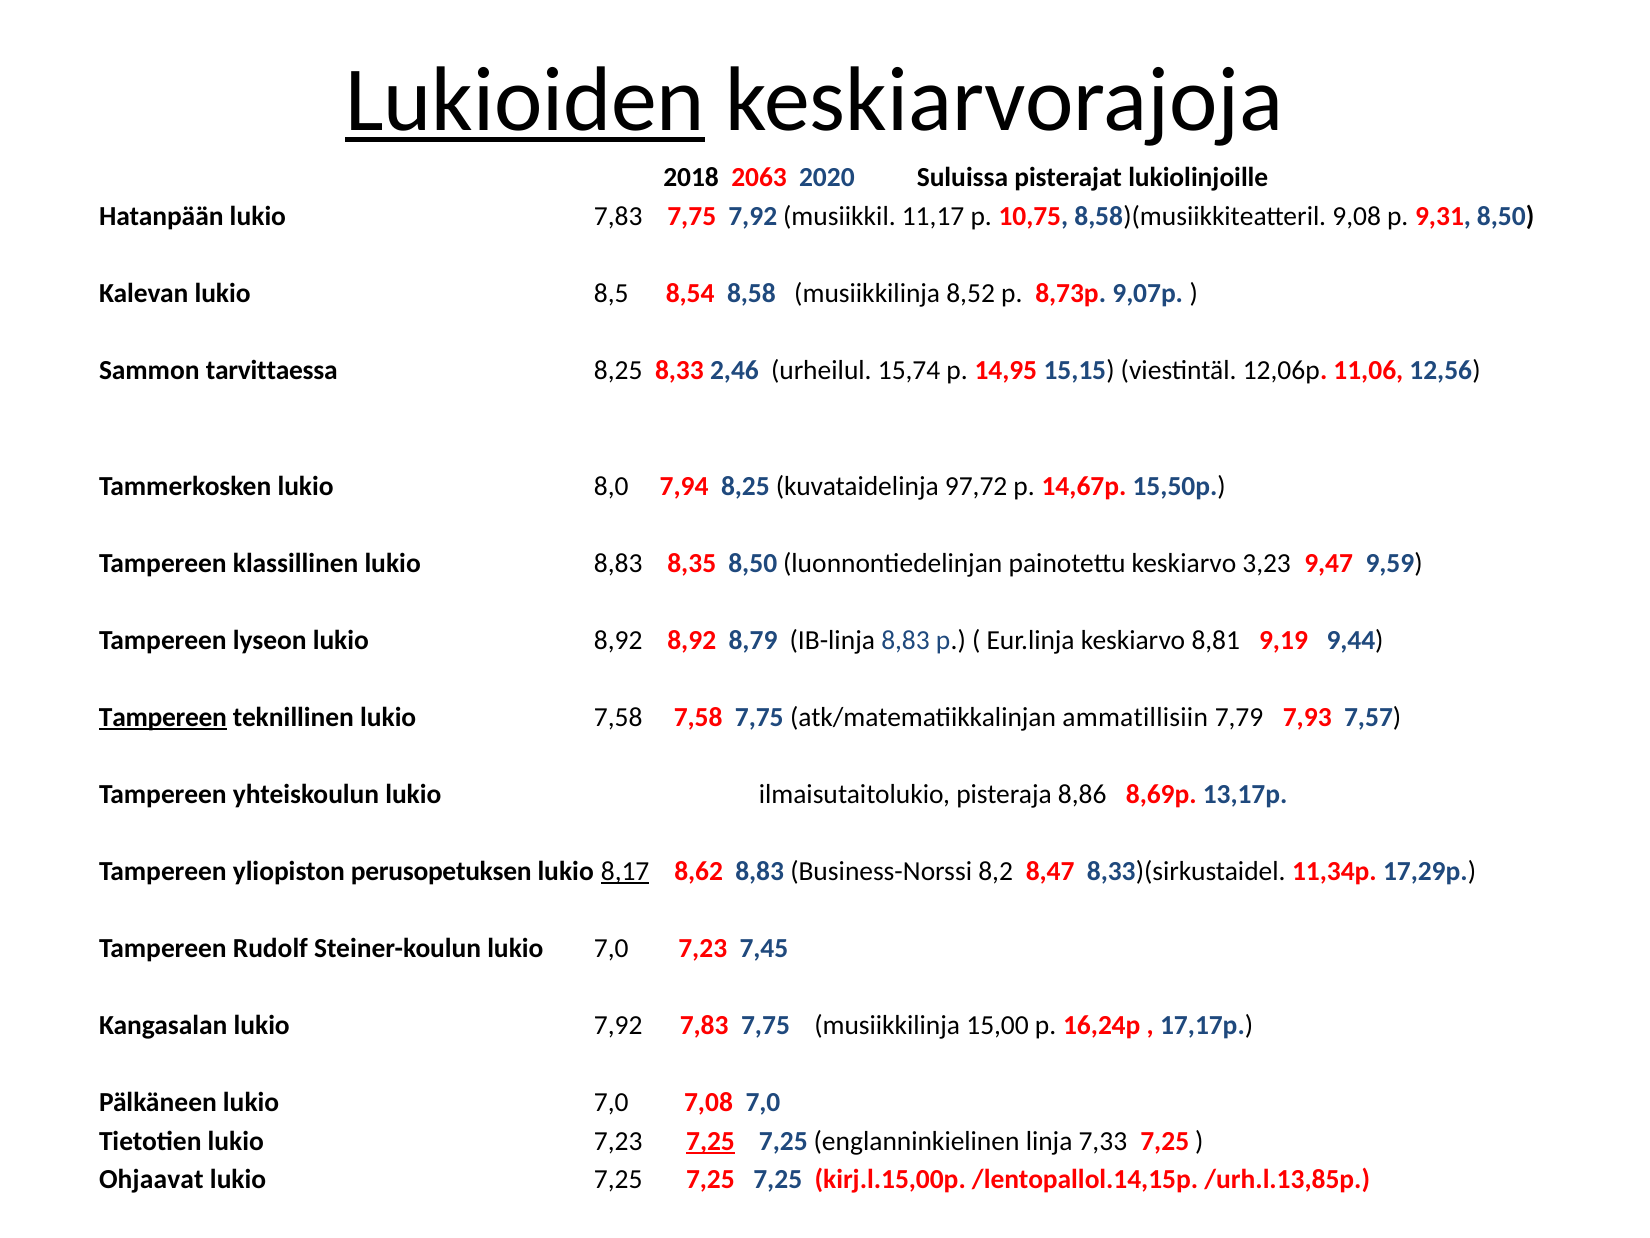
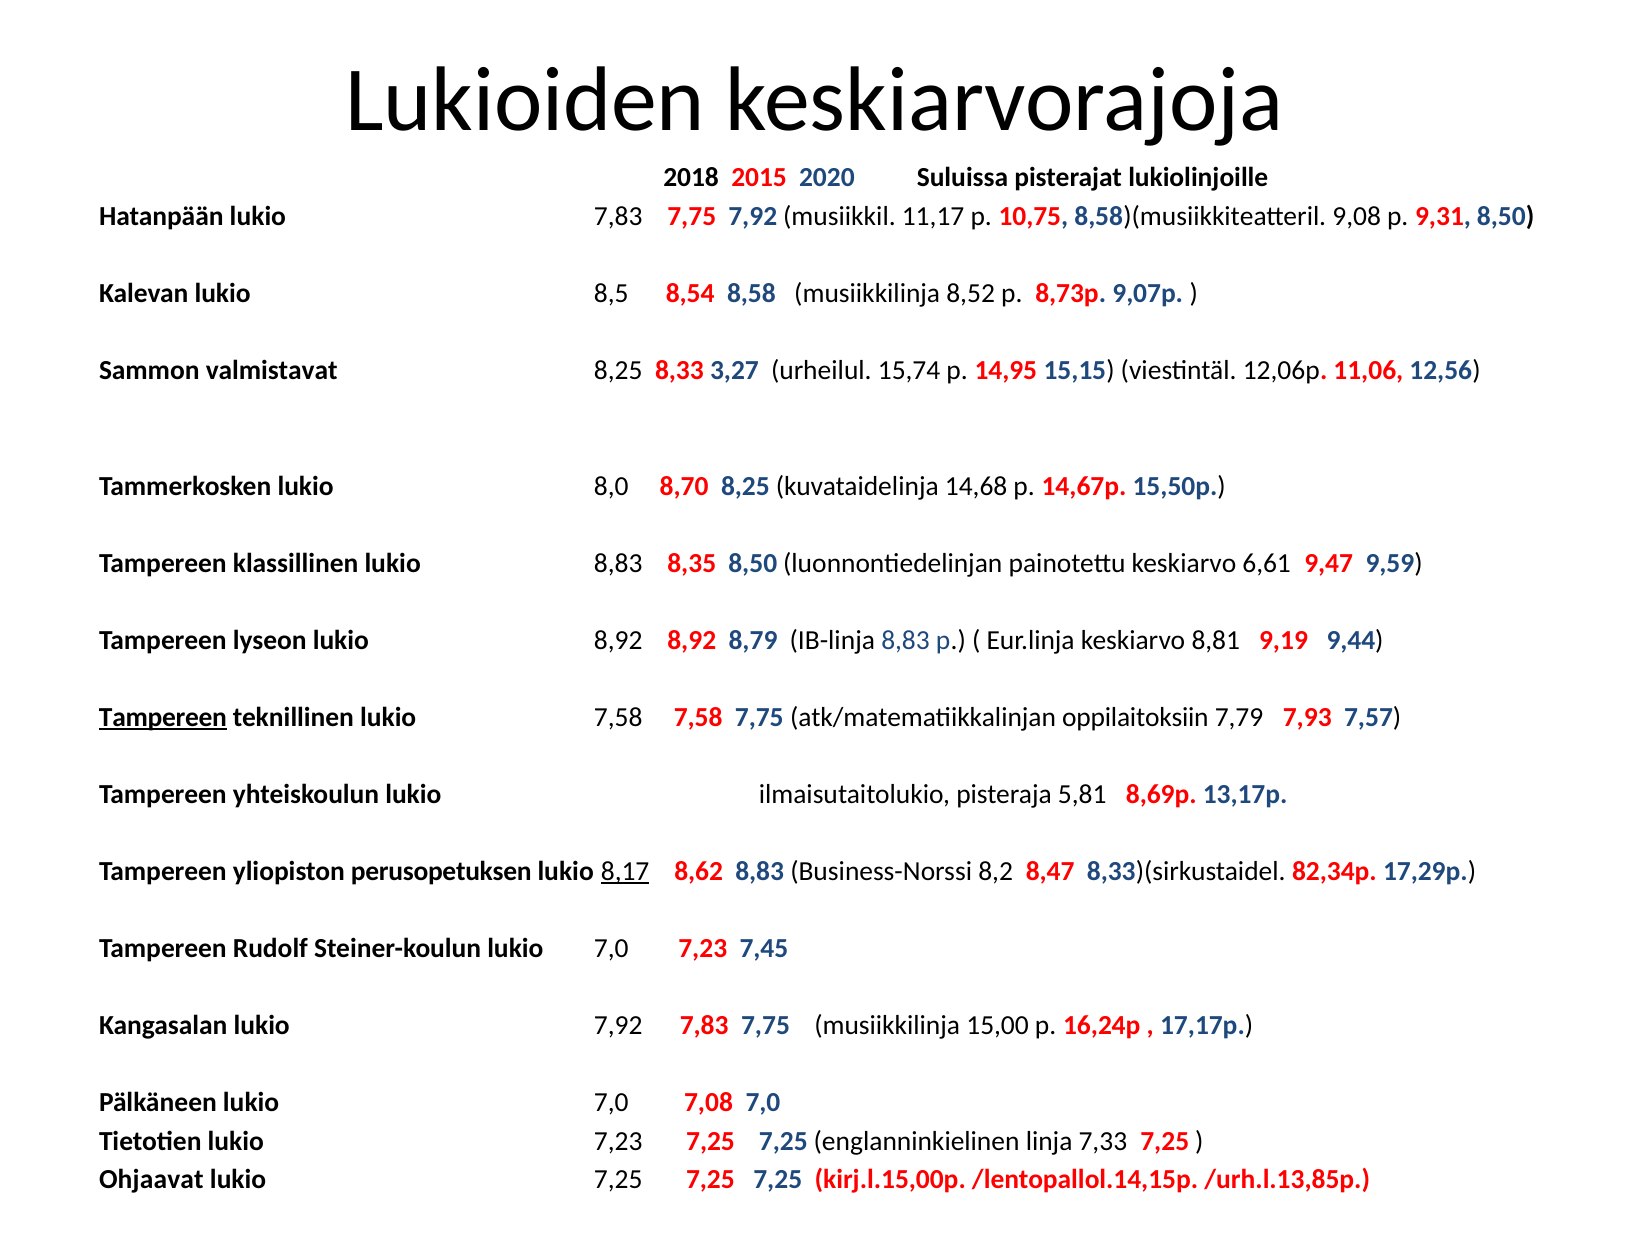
Lukioiden underline: present -> none (525, 100)
2063: 2063 -> 2015 (759, 178)
tarvittaessa: tarvittaessa -> valmistavat (272, 370)
2,46: 2,46 -> 3,27 (734, 370)
7,94: 7,94 -> 8,70 (684, 486)
97,72: 97,72 -> 14,68 (976, 486)
3,23: 3,23 -> 6,61 (1267, 563)
ammatillisiin: ammatillisiin -> oppilaitoksiin (1135, 717)
8,86: 8,86 -> 5,81 (1082, 794)
11,34p: 11,34p -> 82,34p (1334, 871)
7,25 underline: present -> none (711, 1141)
